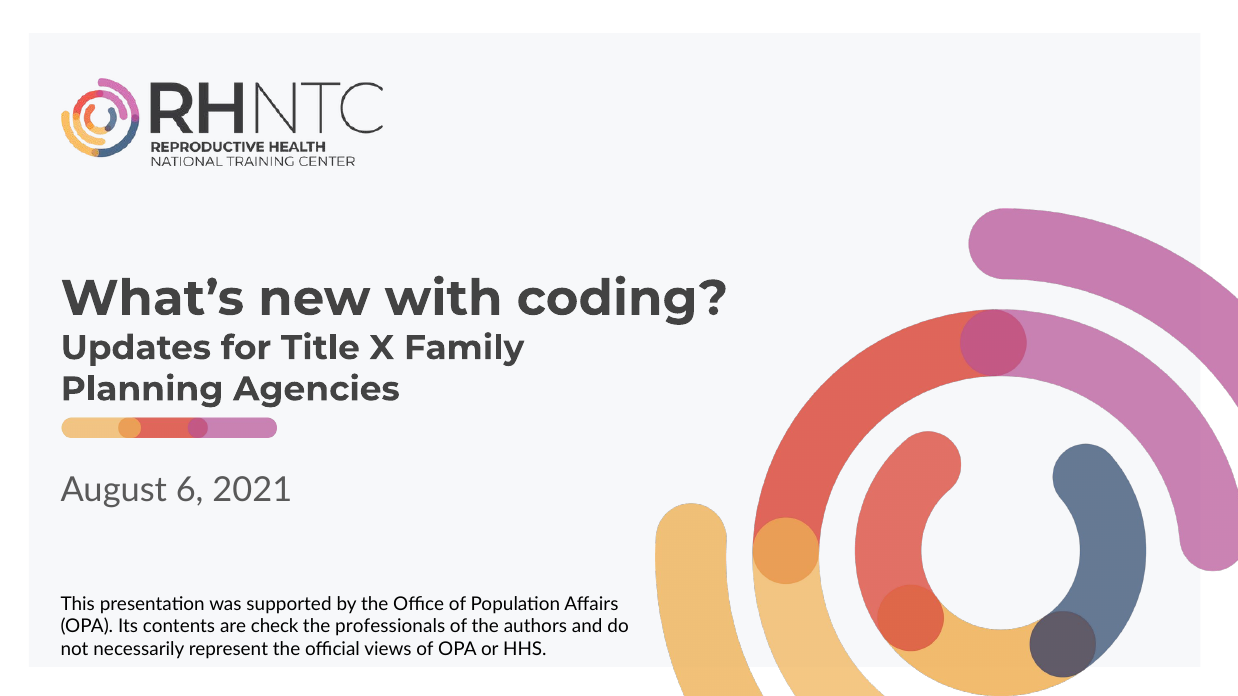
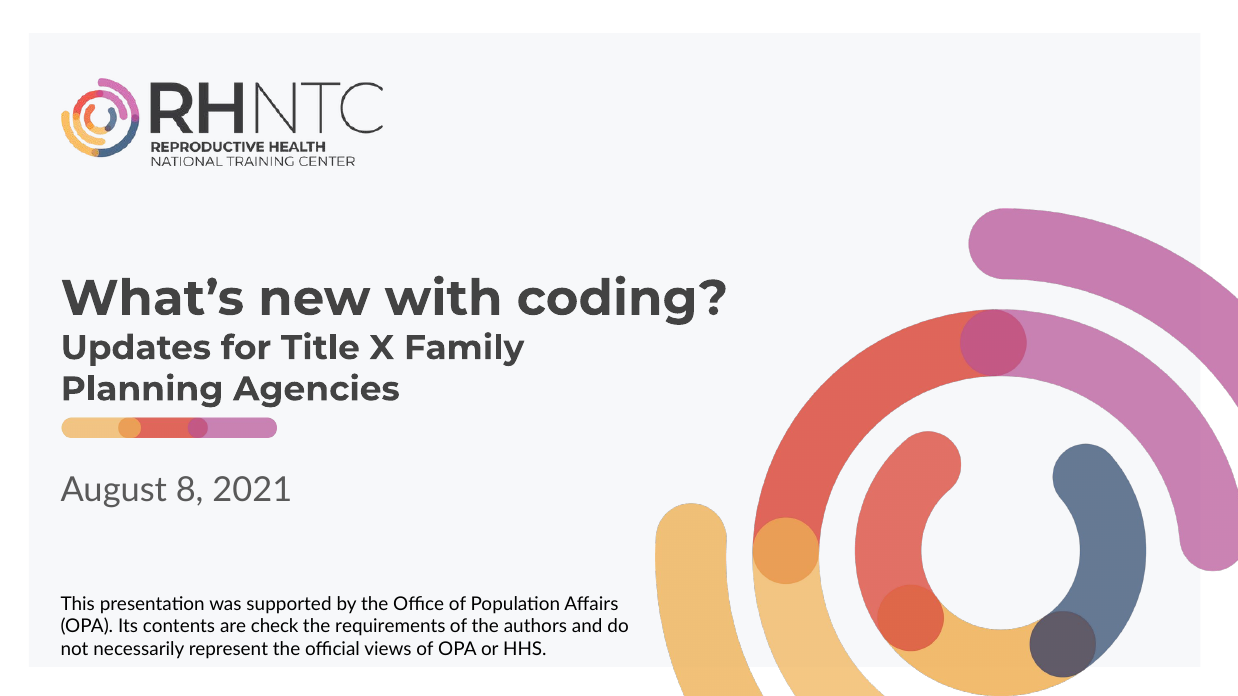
6: 6 -> 8 (190, 491)
professionals: professionals -> requirements (390, 627)
